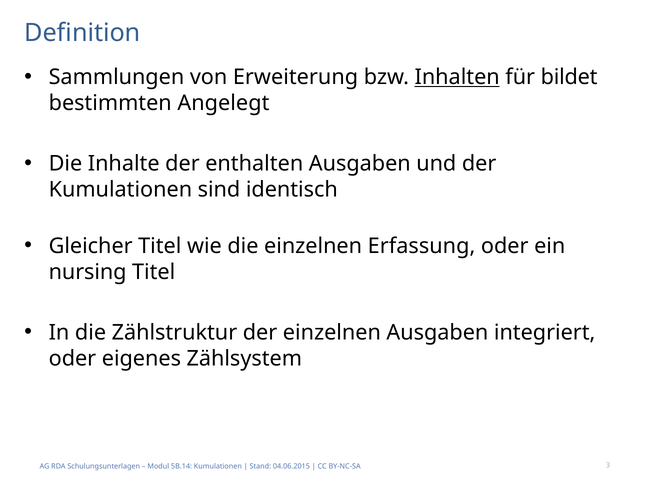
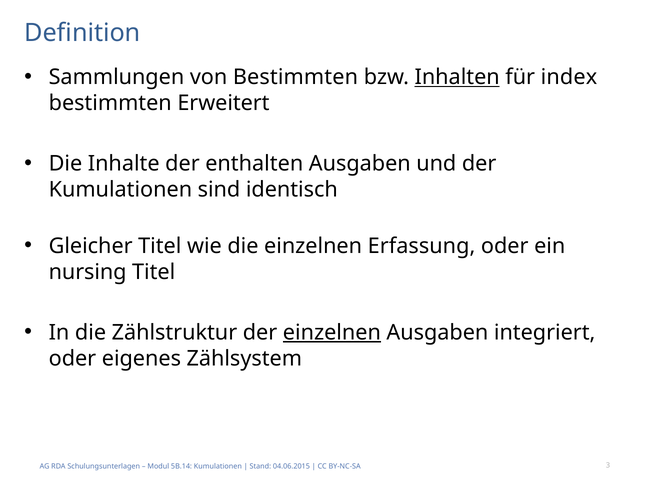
von Erweiterung: Erweiterung -> Bestimmten (295, 77)
bildet: bildet -> index (569, 77)
Angelegt: Angelegt -> Erweitert (223, 103)
einzelnen underline: none -> present (332, 332)
